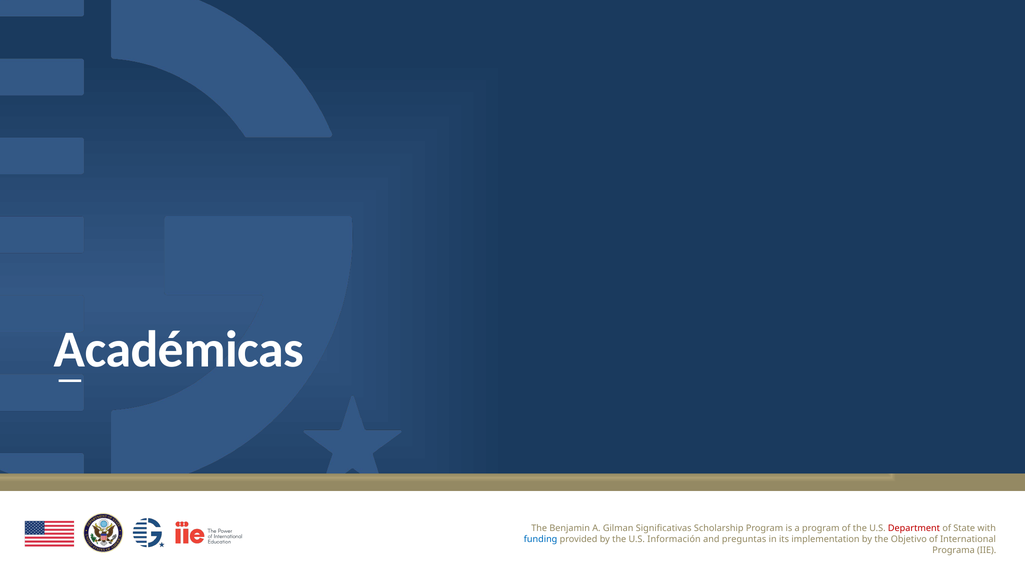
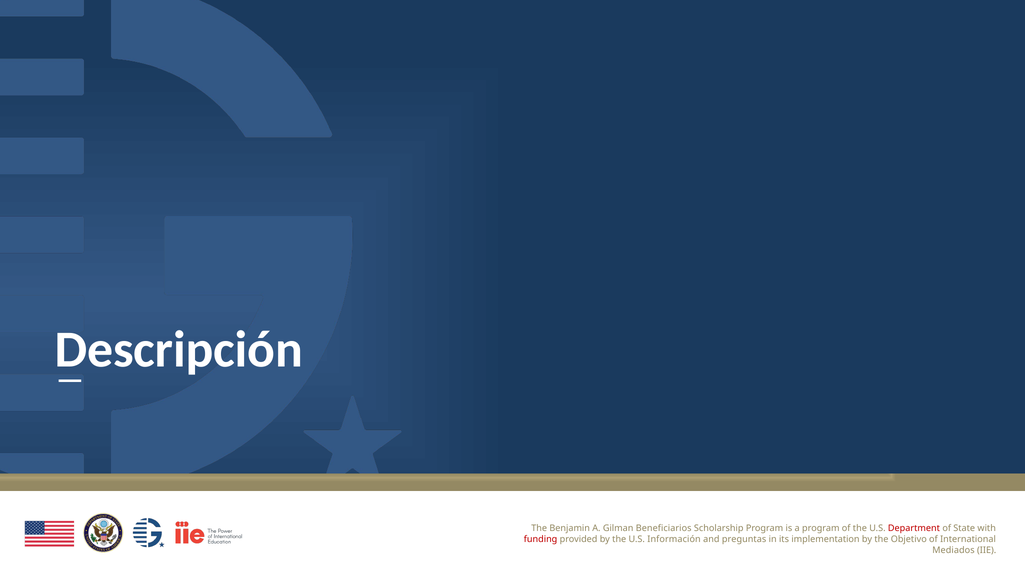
Académicas: Académicas -> Descripción (179, 349)
Significativas: Significativas -> Beneficiarios (664, 528)
funding colour: blue -> red (541, 539)
Programa: Programa -> Mediados (953, 550)
